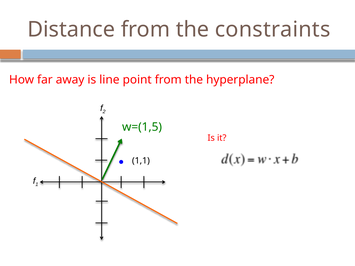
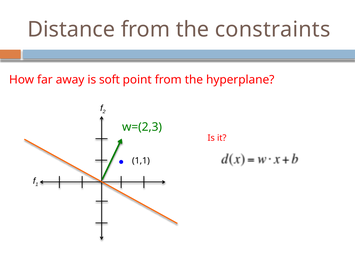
line: line -> soft (109, 80)
w=(1,5: w=(1,5 -> w=(2,3 (142, 127)
